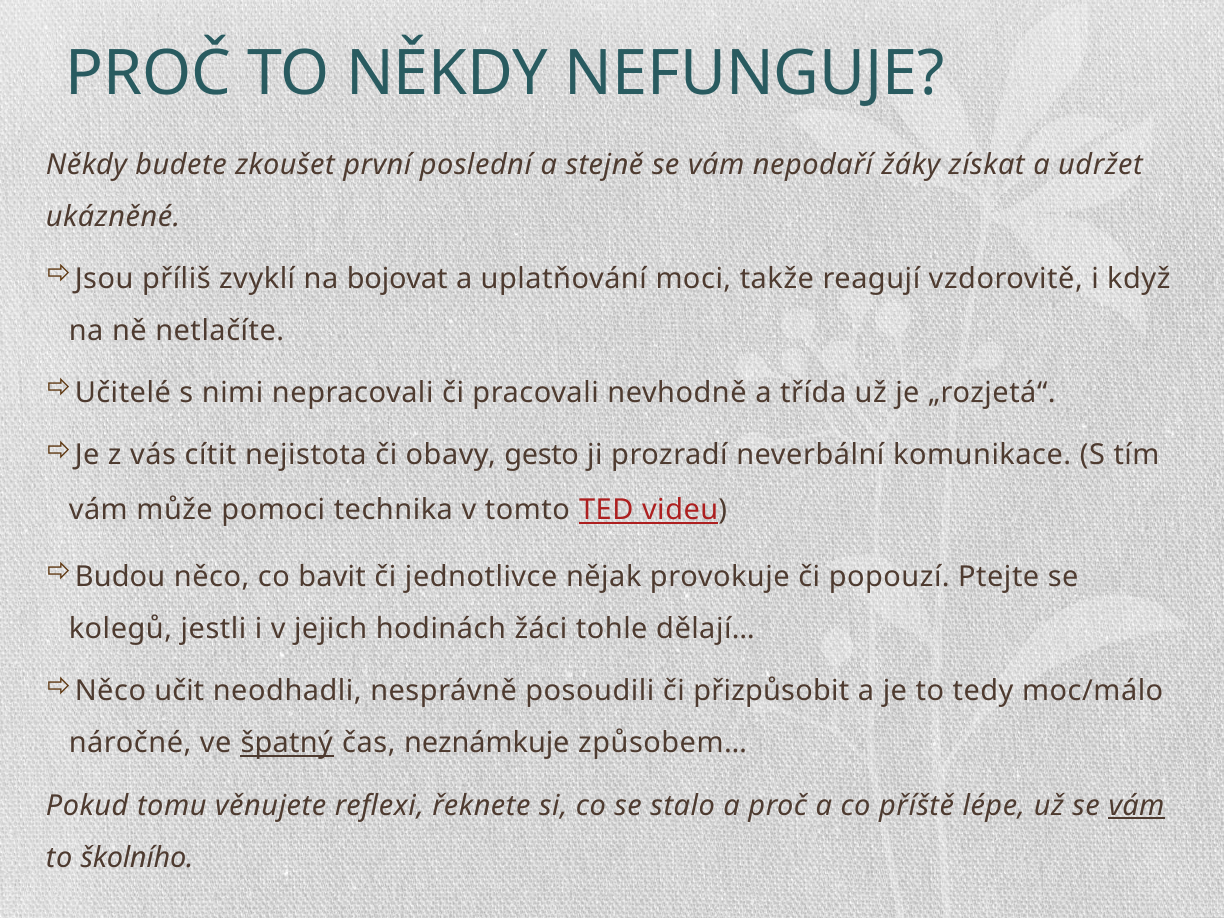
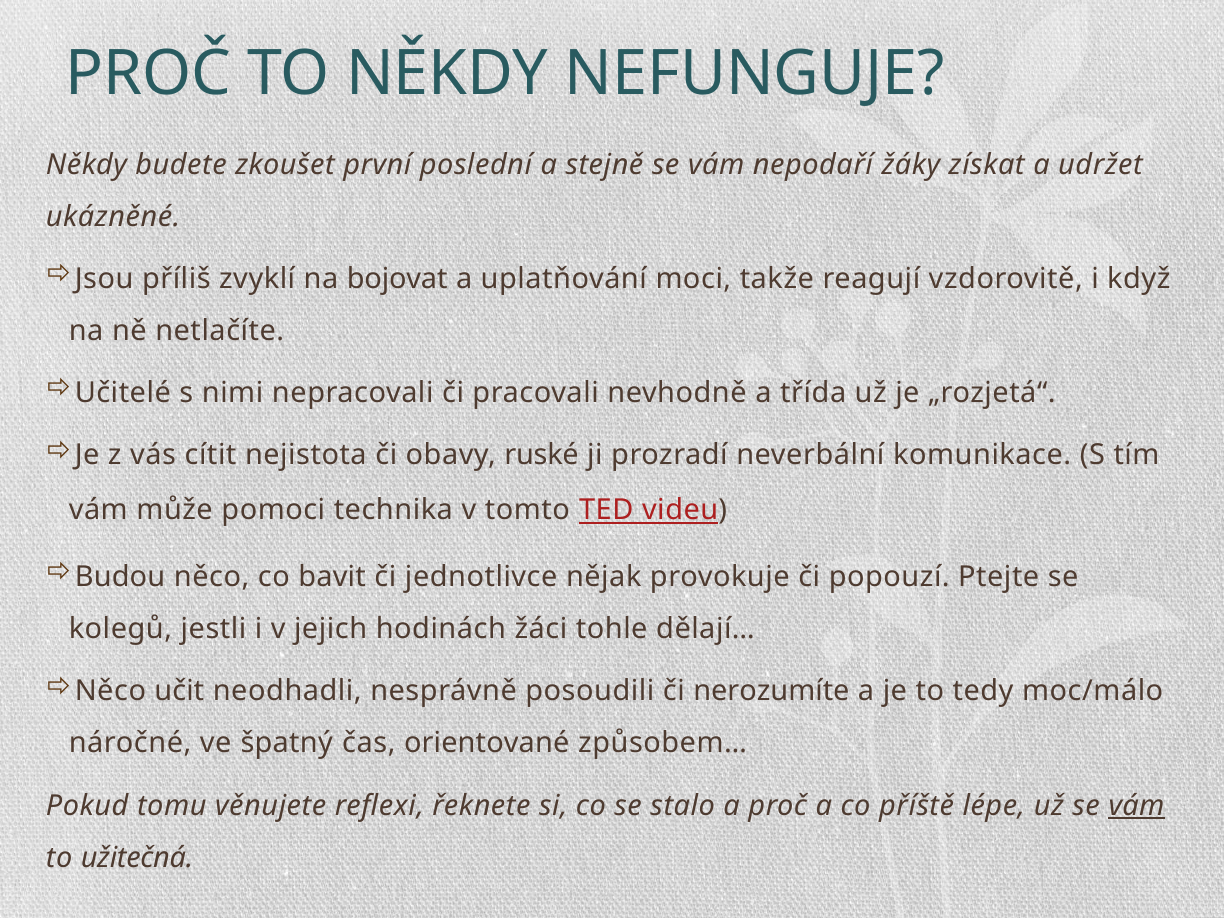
gesto: gesto -> ruské (542, 455)
přizpůsobit: přizpůsobit -> nerozumíte (771, 691)
špatný underline: present -> none (287, 743)
neznámkuje: neznámkuje -> orientované (487, 743)
školního: školního -> užitečná (137, 858)
